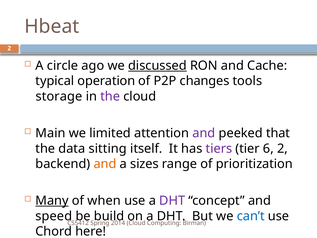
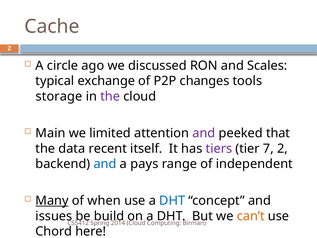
Hbeat: Hbeat -> Cache (52, 26)
discussed underline: present -> none (157, 66)
Cache: Cache -> Scales (267, 66)
operation: operation -> exchange (106, 81)
sitting: sitting -> recent (108, 148)
6: 6 -> 7 (268, 148)
and colour: orange -> blue (105, 164)
sizes: sizes -> pays (144, 164)
prioritization: prioritization -> independent (254, 164)
DHT colour: purple -> blue (172, 201)
speed: speed -> issues (54, 216)
can’t colour: blue -> orange (251, 216)
